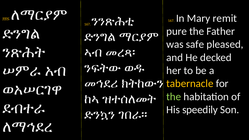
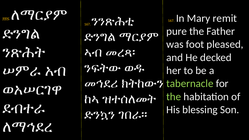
safe: safe -> foot (195, 44)
tabernacle colour: yellow -> light green (190, 84)
speedily: speedily -> blessing (200, 110)
